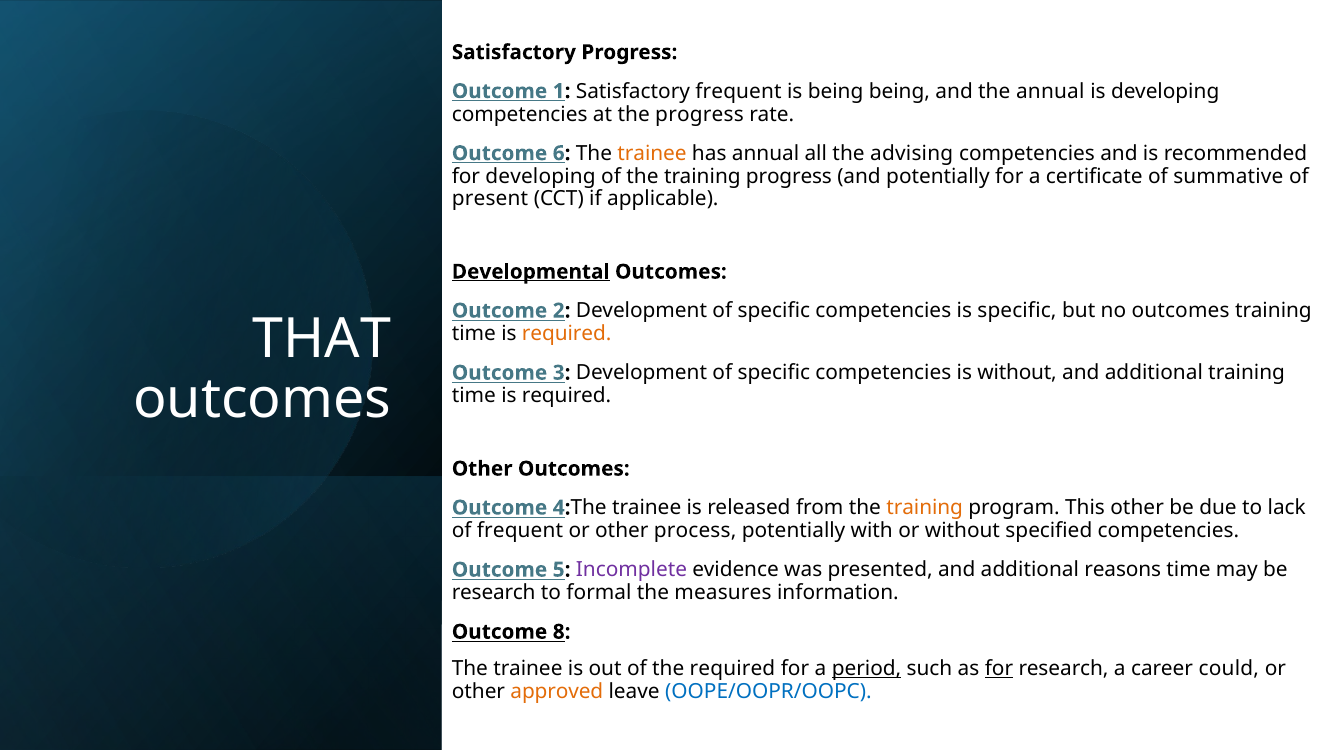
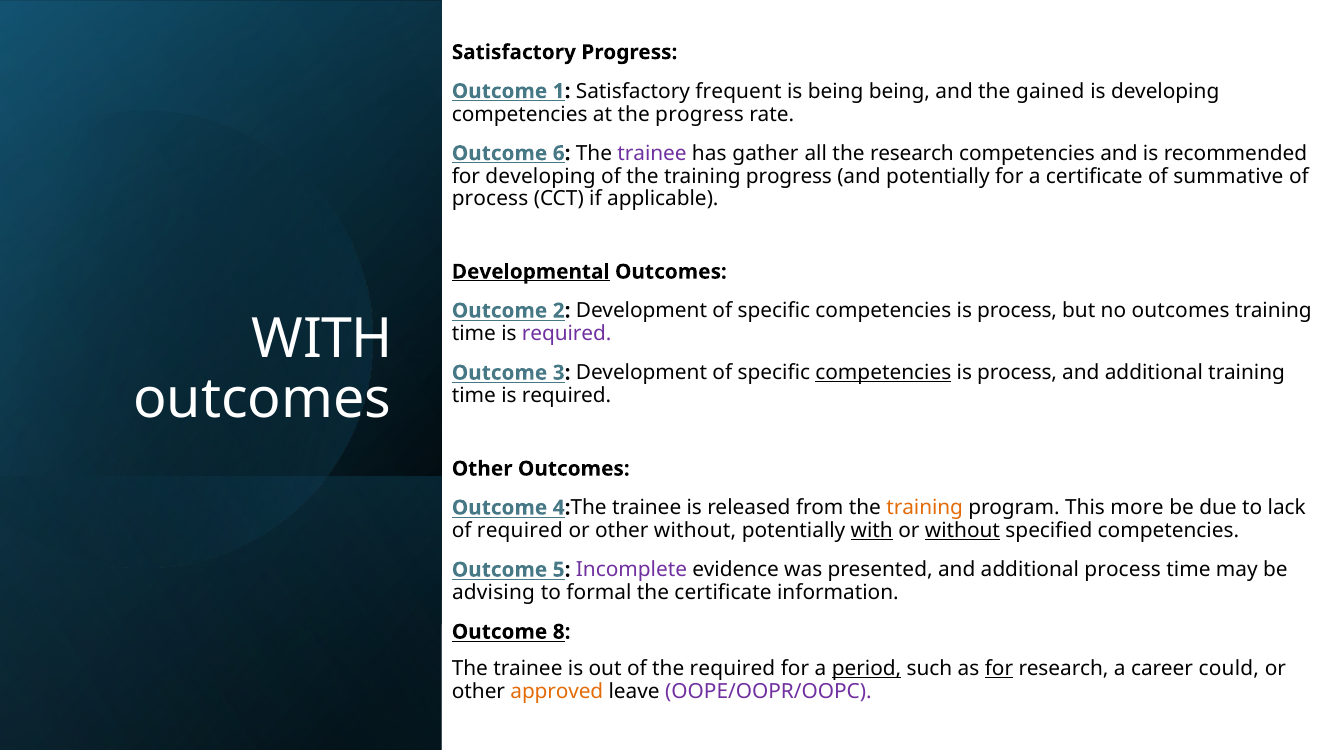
the annual: annual -> gained (1050, 91)
trainee colour: orange -> purple (652, 153)
has annual: annual -> gather (765, 153)
the advising: advising -> research (912, 153)
present: present -> process (490, 199)
specific: specific -> process (1017, 311)
THAT: THAT -> WITH (322, 339)
required colour: orange -> purple (567, 334)
competencies underline: none -> present (883, 373)
without: without -> process (1017, 373)
This other: other -> more (1137, 508)
of frequent: frequent -> required (520, 531)
other process: process -> without (695, 531)
with underline: none -> present (872, 531)
without underline: none -> present (962, 531)
additional reasons: reasons -> process (1123, 570)
research: research -> advising (493, 593)
the measures: measures -> certificate (723, 593)
OOPE/OOPR/OOPC colour: blue -> purple (768, 692)
